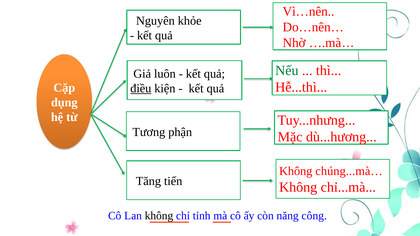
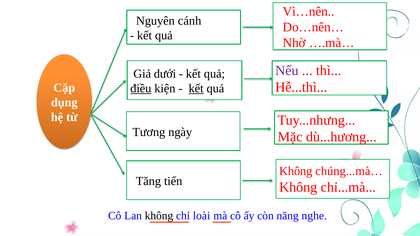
khỏe: khỏe -> cánh (190, 21)
Nếu colour: green -> purple (287, 71)
luôn: luôn -> dưới (165, 74)
kết underline: none -> present (196, 88)
phận: phận -> ngày (180, 132)
tỉnh: tỉnh -> loài (202, 216)
công: công -> nghe (314, 216)
